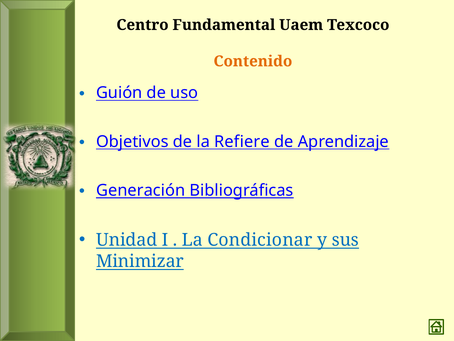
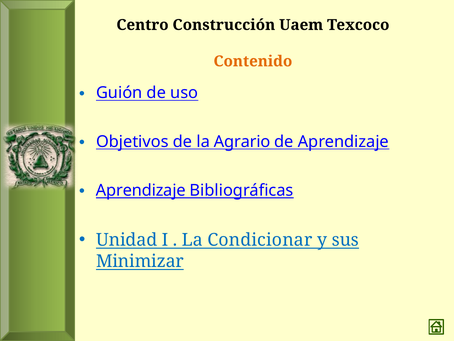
Fundamental: Fundamental -> Construcción (224, 25)
Refiere: Refiere -> Agrario (242, 141)
Generación: Generación -> Aprendizaje (141, 190)
